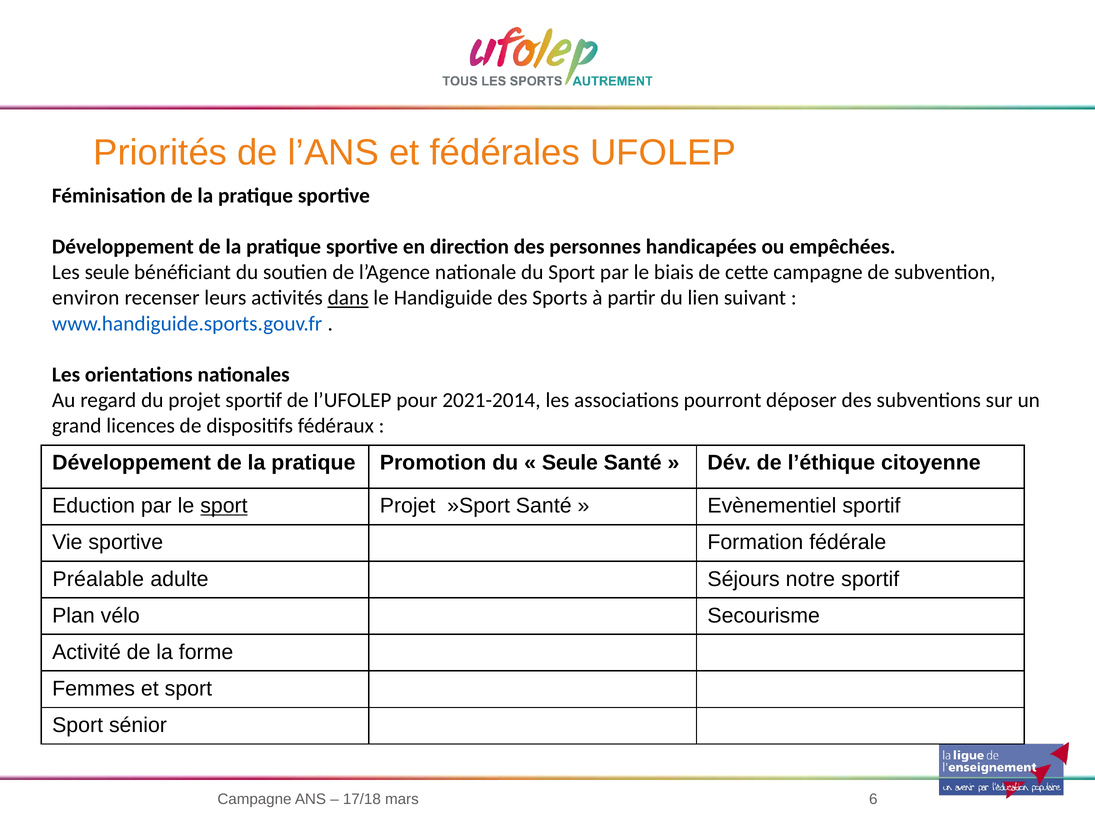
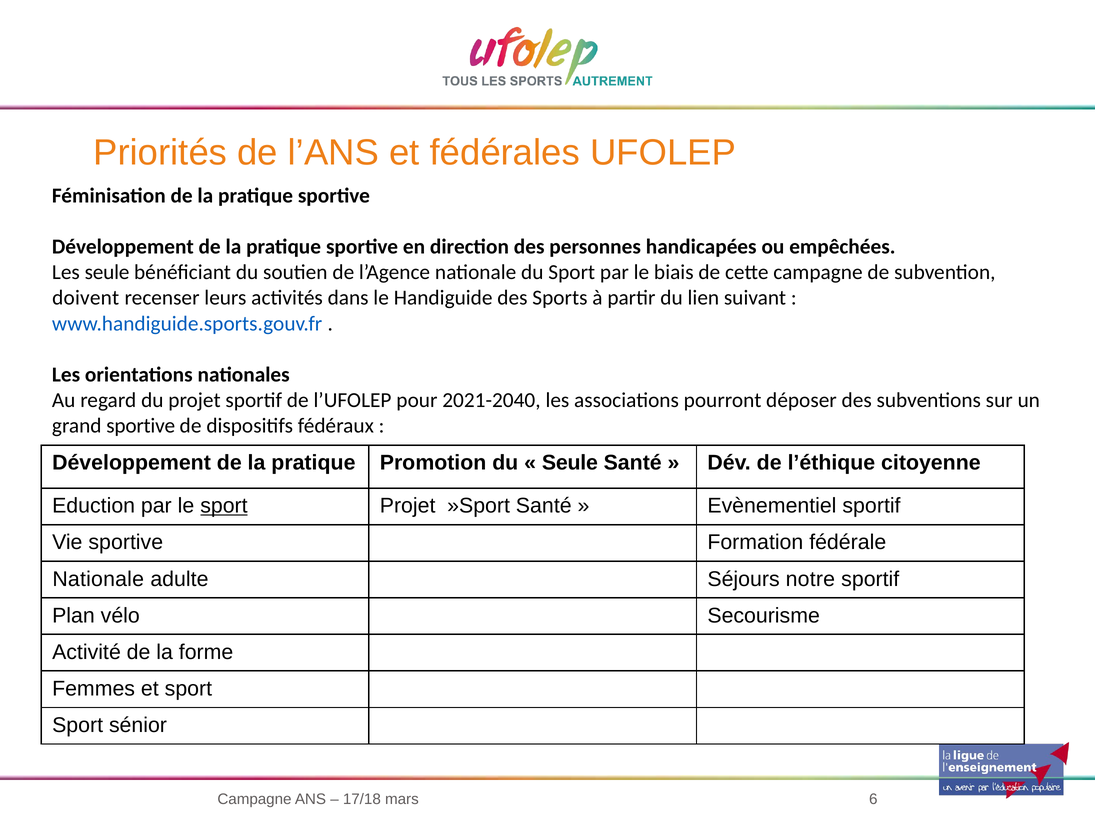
environ: environ -> doivent (86, 298)
dans underline: present -> none (348, 298)
2021-2014: 2021-2014 -> 2021-2040 (491, 400)
grand licences: licences -> sportive (141, 426)
Préalable: Préalable -> Nationale (98, 579)
